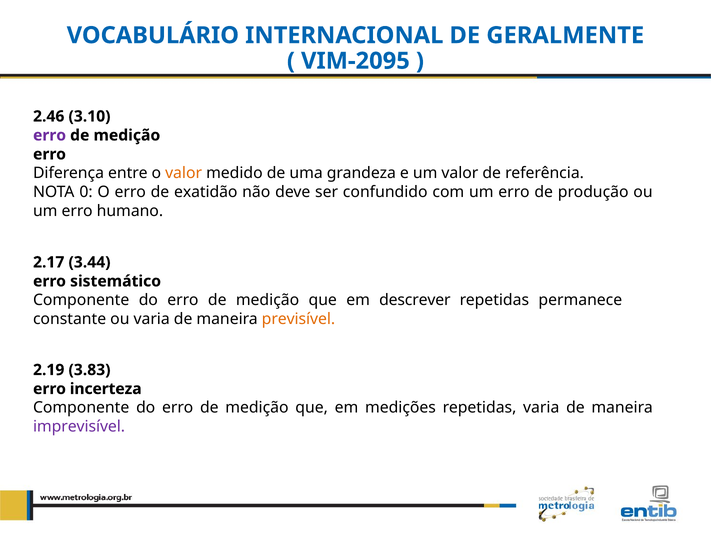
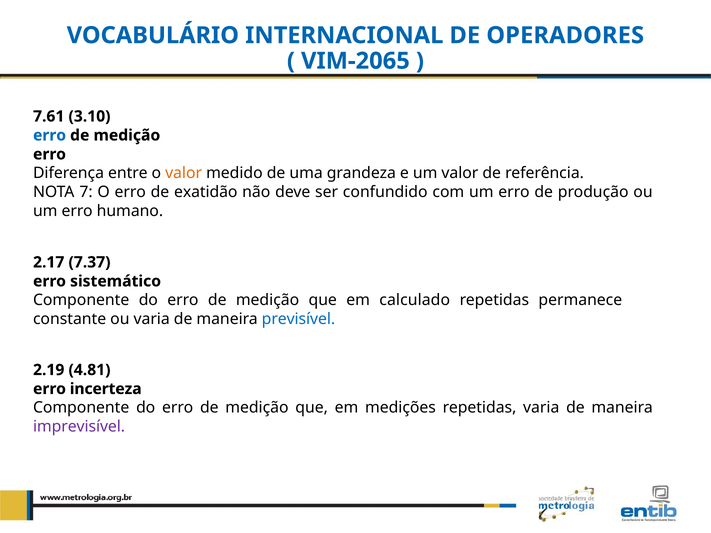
GERALMENTE: GERALMENTE -> OPERADORES (565, 35)
VIM-2095: VIM-2095 -> VIM-2065 (355, 61)
2.46: 2.46 -> 7.61 (49, 116)
erro colour: purple -> blue (50, 135)
0: 0 -> 7 (86, 192)
3.44: 3.44 -> 7.37 (90, 262)
descrever: descrever -> calculado (415, 300)
previsível colour: orange -> blue (298, 319)
3.83: 3.83 -> 4.81 (90, 370)
